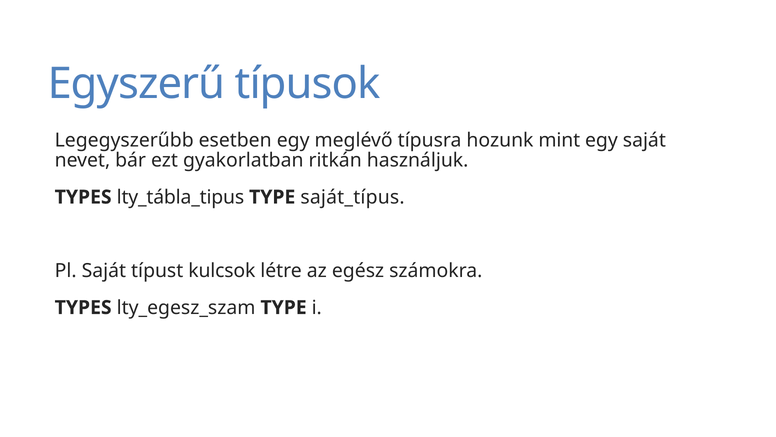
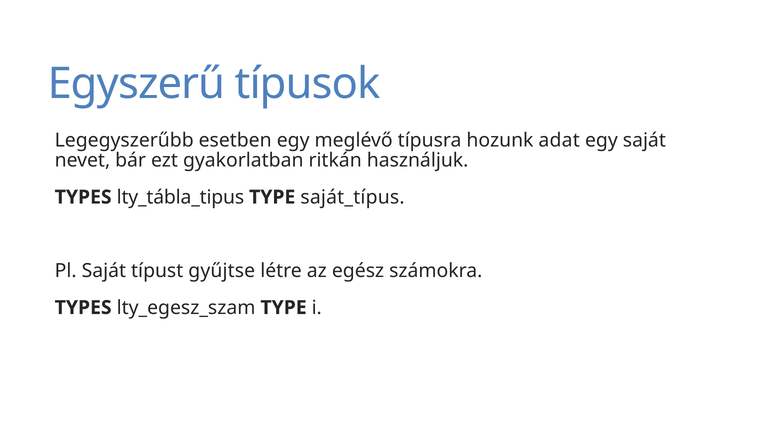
mint: mint -> adat (559, 140)
kulcsok: kulcsok -> gyűjtse (222, 270)
